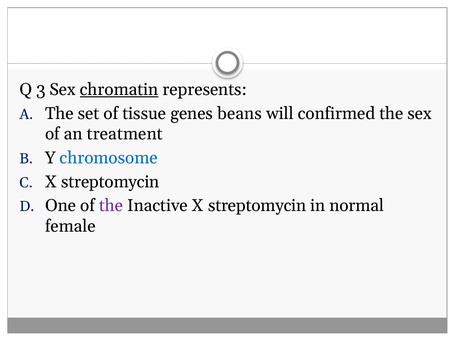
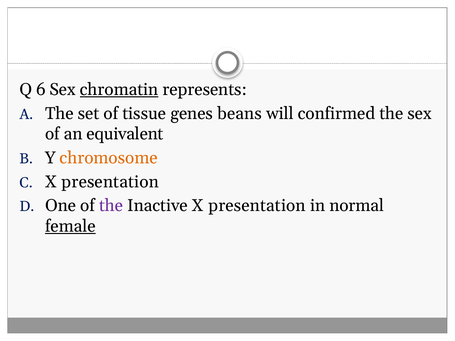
3: 3 -> 6 (41, 90)
treatment: treatment -> equivalent (125, 134)
chromosome colour: blue -> orange (109, 158)
streptomycin: streptomycin -> presentation (110, 182)
Inactive X streptomycin: streptomycin -> presentation (257, 206)
female underline: none -> present (70, 226)
